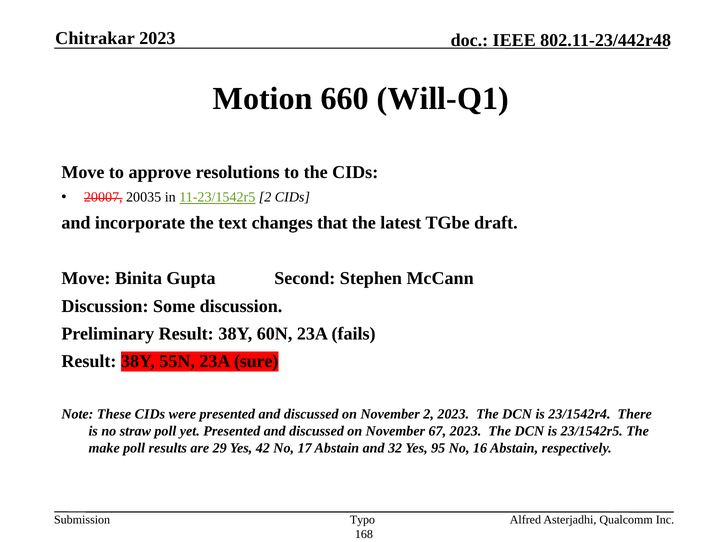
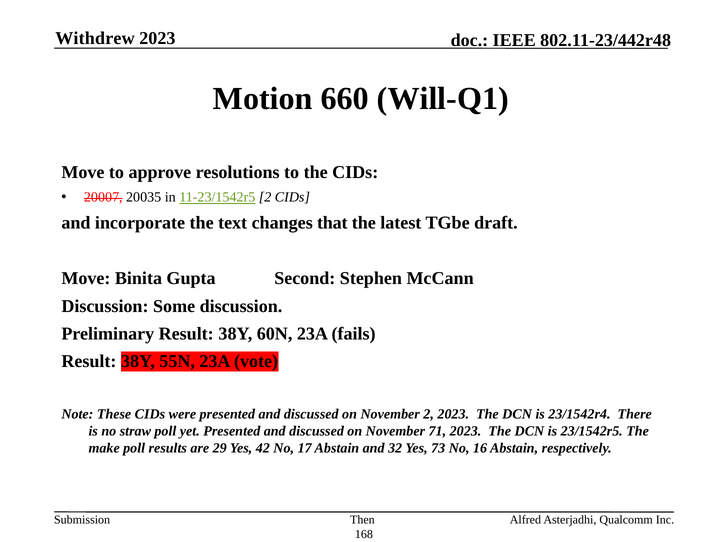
Chitrakar: Chitrakar -> Withdrew (95, 38)
sure: sure -> vote (256, 361)
67: 67 -> 71 (437, 431)
95: 95 -> 73 (438, 448)
Typo: Typo -> Then (362, 519)
